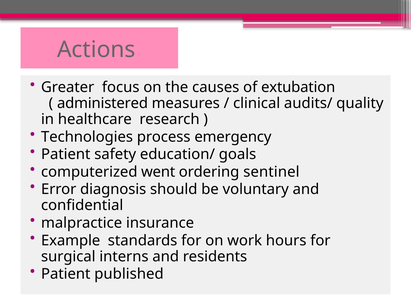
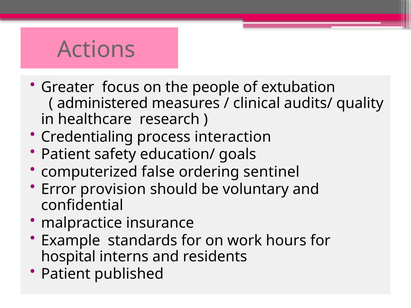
causes: causes -> people (216, 87)
Technologies: Technologies -> Credentialing (87, 137)
emergency: emergency -> interaction (233, 137)
went: went -> false (158, 172)
diagnosis: diagnosis -> provision (113, 190)
surgical: surgical -> hospital (68, 257)
